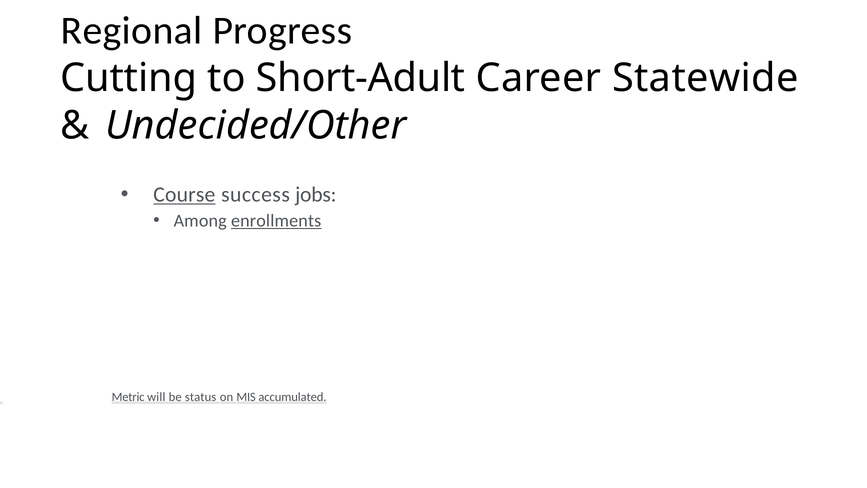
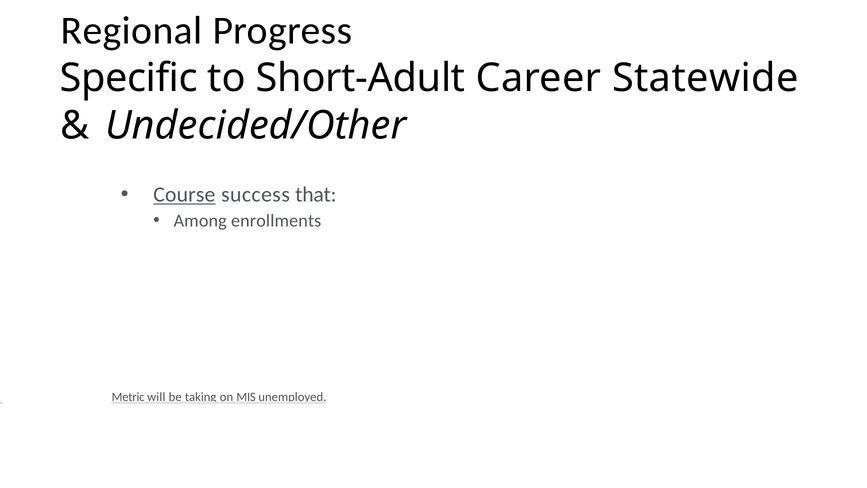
Cutting: Cutting -> Specific (129, 78)
jobs: jobs -> that (316, 194)
enrollments underline: present -> none (276, 221)
status: status -> taking (201, 397)
accumulated: accumulated -> unemployed (292, 397)
